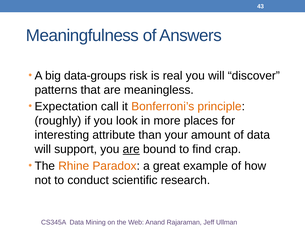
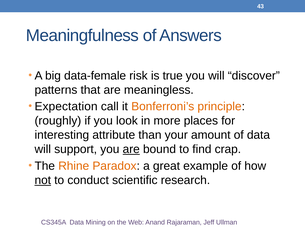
data-groups: data-groups -> data-female (95, 76)
real: real -> true (173, 76)
not underline: none -> present (43, 180)
